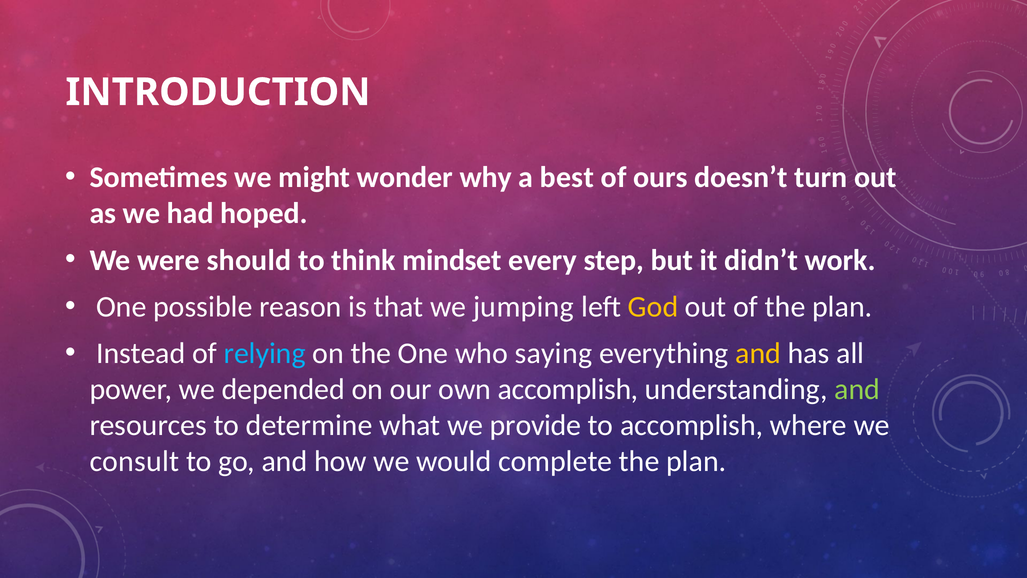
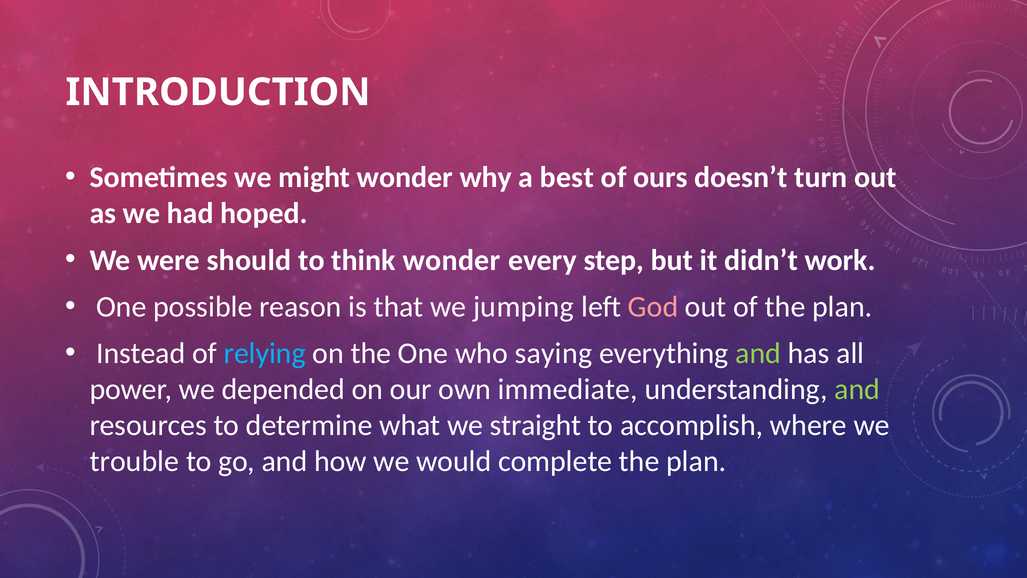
think mindset: mindset -> wonder (452, 260)
God colour: yellow -> pink (653, 307)
and colour: yellow -> light green (758, 353)
own accomplish: accomplish -> immediate (568, 389)
provide: provide -> straight (536, 425)
consult: consult -> trouble (134, 461)
